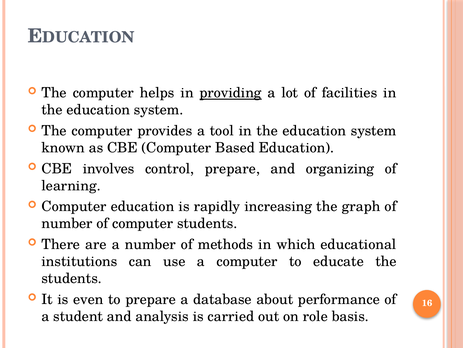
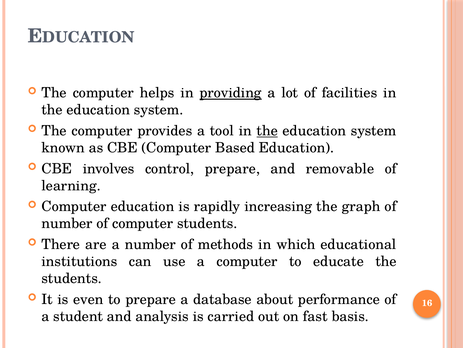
the underline: none -> present (267, 131)
organizing: organizing -> removable (340, 168)
role: role -> fast (315, 316)
